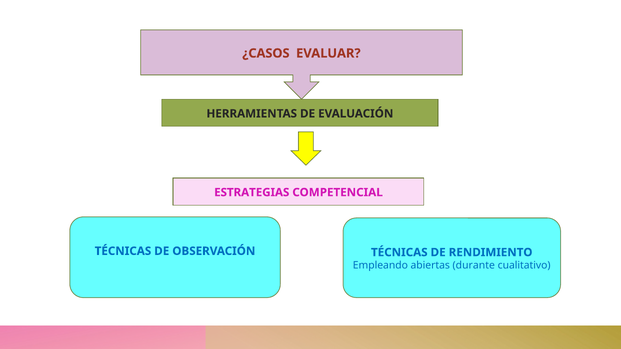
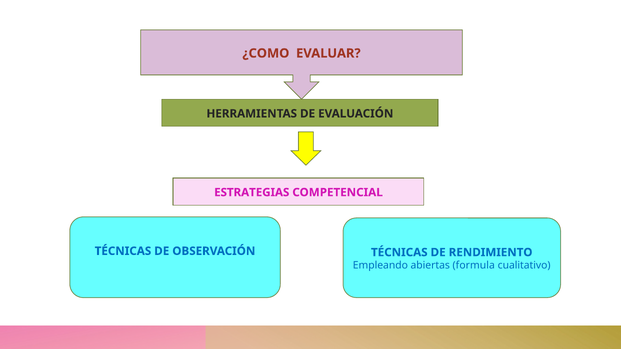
¿CASOS: ¿CASOS -> ¿COMO (266, 53)
durante: durante -> formula (474, 266)
